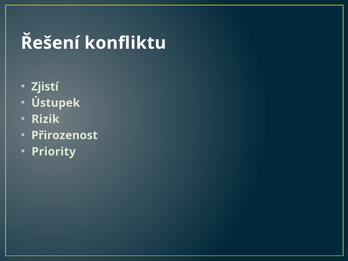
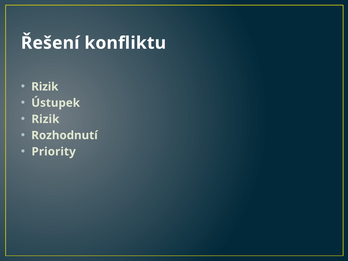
Zjistí: Zjistí -> Rizik (45, 87)
Přirozenost: Přirozenost -> Rozhodnutí (64, 135)
